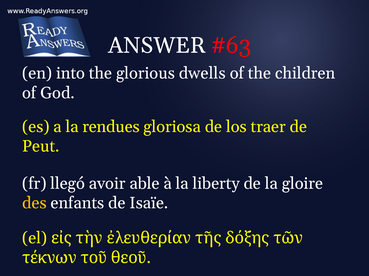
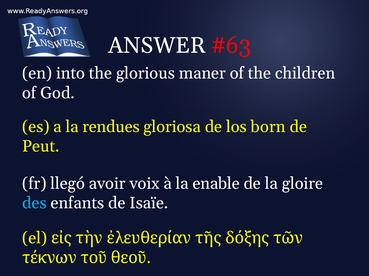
dwells: dwells -> maner (202, 74)
traer: traer -> born (268, 127)
able: able -> voix (145, 184)
liberty: liberty -> enable (216, 184)
des colour: yellow -> light blue (34, 204)
